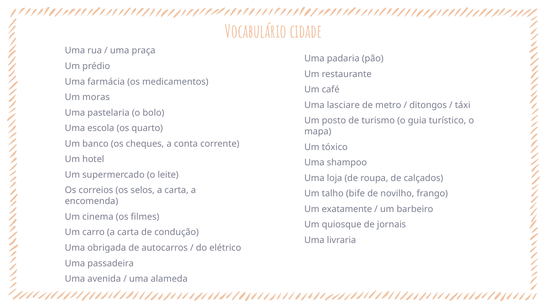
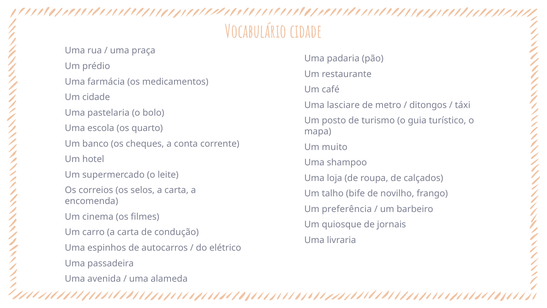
Um moras: moras -> cidade (96, 97)
tóxico: tóxico -> muito (335, 147)
exatamente: exatamente -> preferência (347, 209)
obrigada: obrigada -> espinhos (107, 248)
